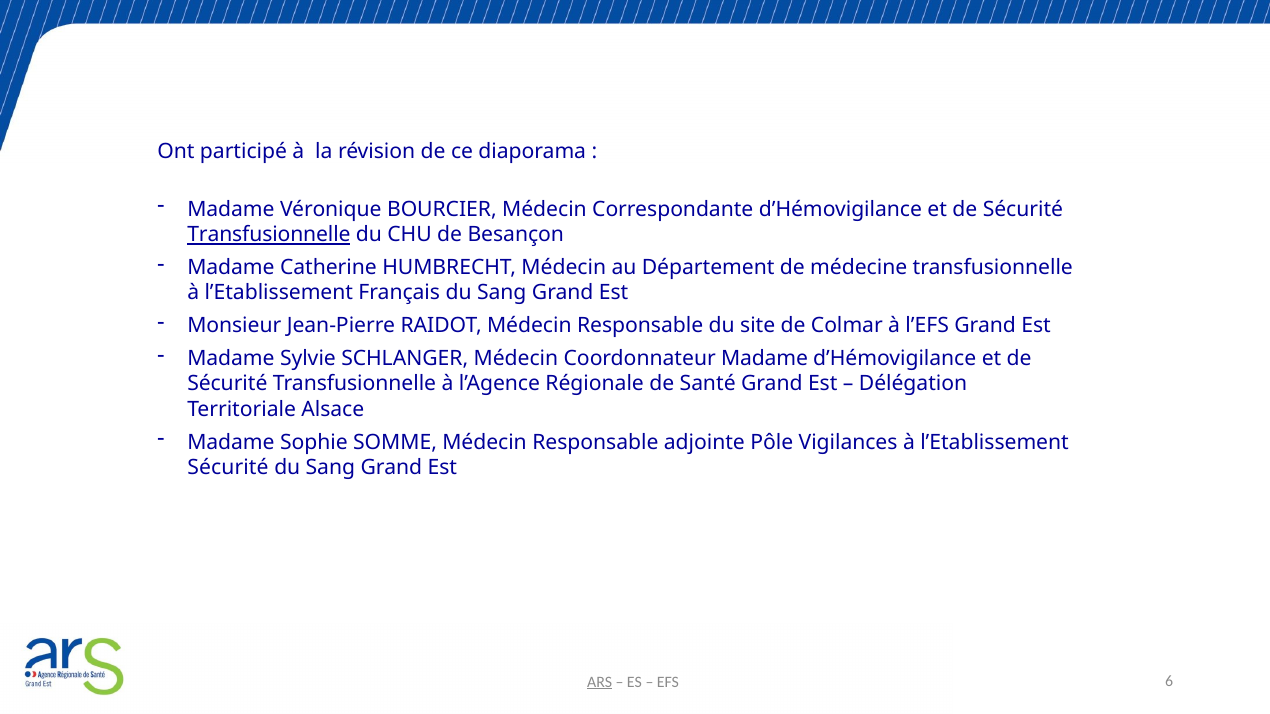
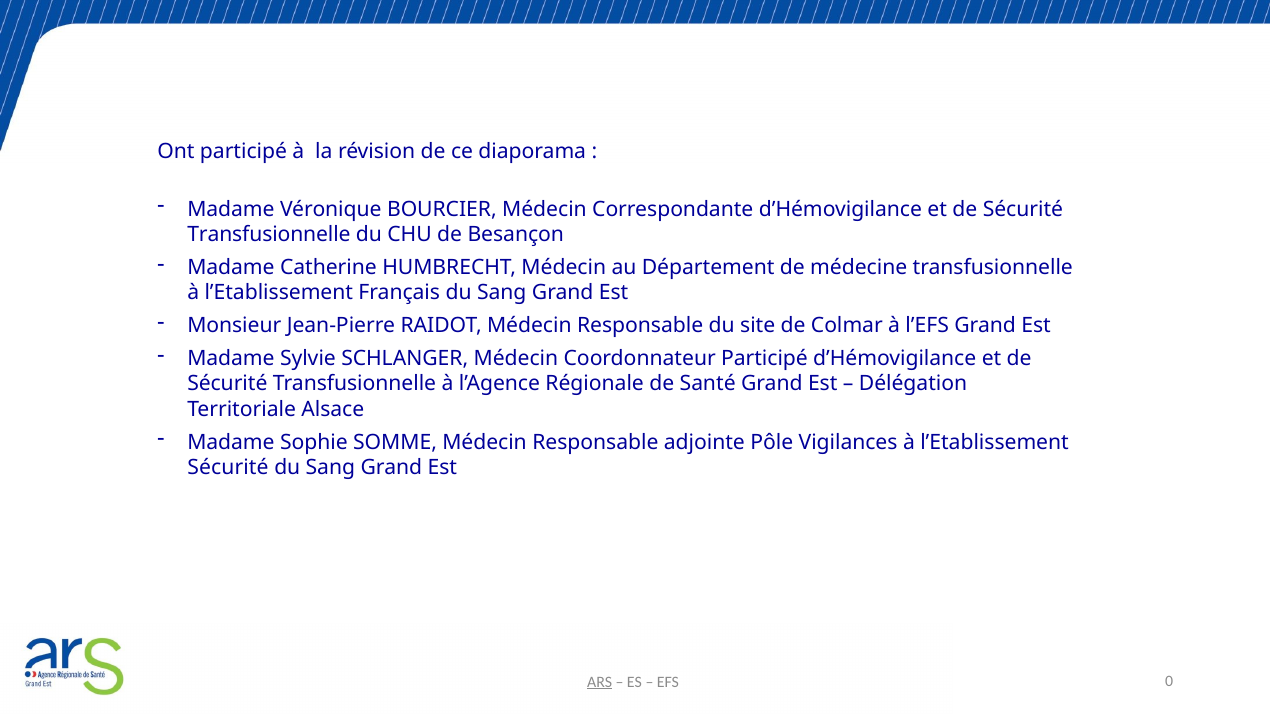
Transfusionnelle underline: present -> none (269, 235)
Coordonnateur Madame: Madame -> Participé (764, 359)
6: 6 -> 0 (1169, 682)
